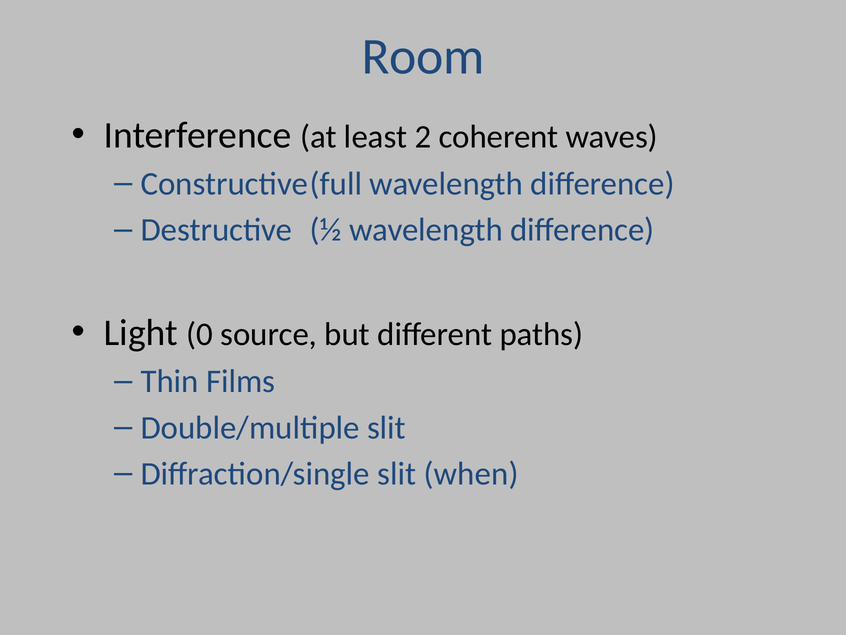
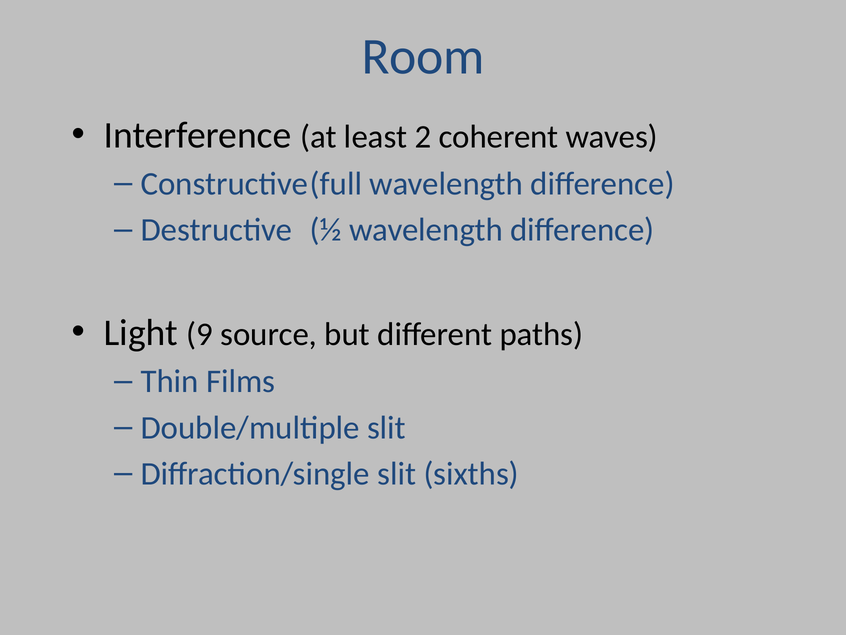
0: 0 -> 9 (200, 334)
when: when -> sixths (471, 473)
